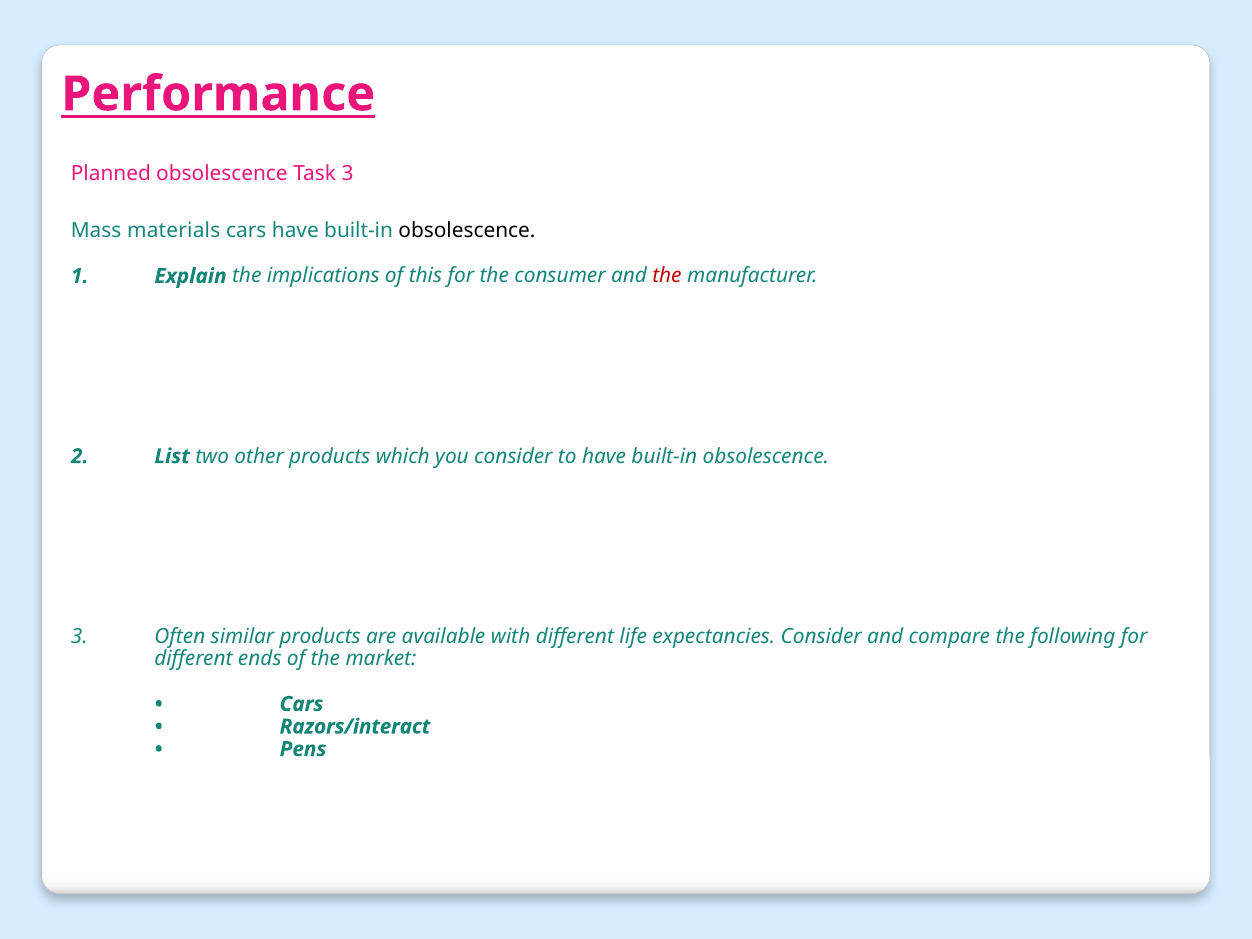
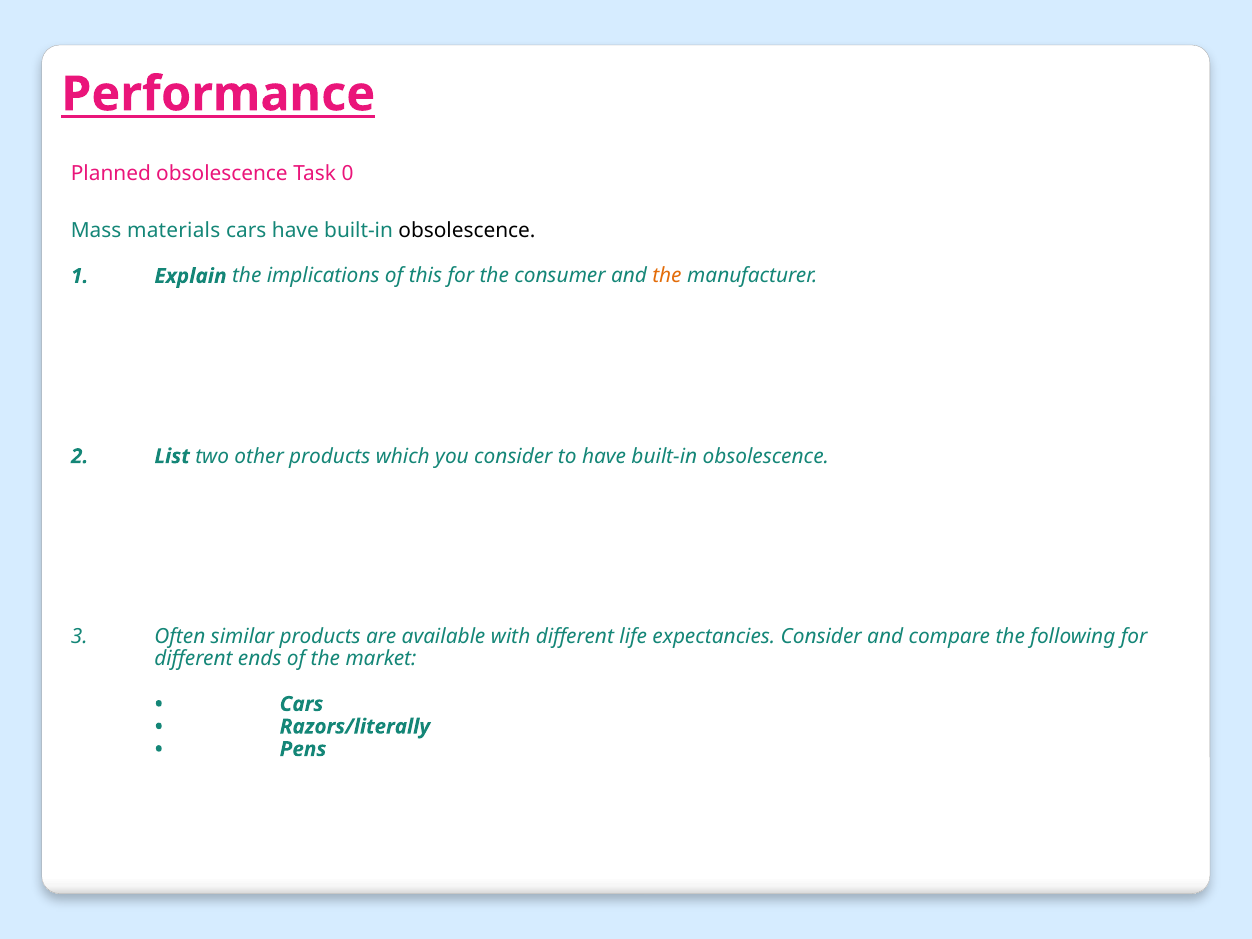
Task 3: 3 -> 0 (348, 173)
the colour: red -> orange (667, 276)
Razors/interact: Razors/interact -> Razors/literally (355, 727)
